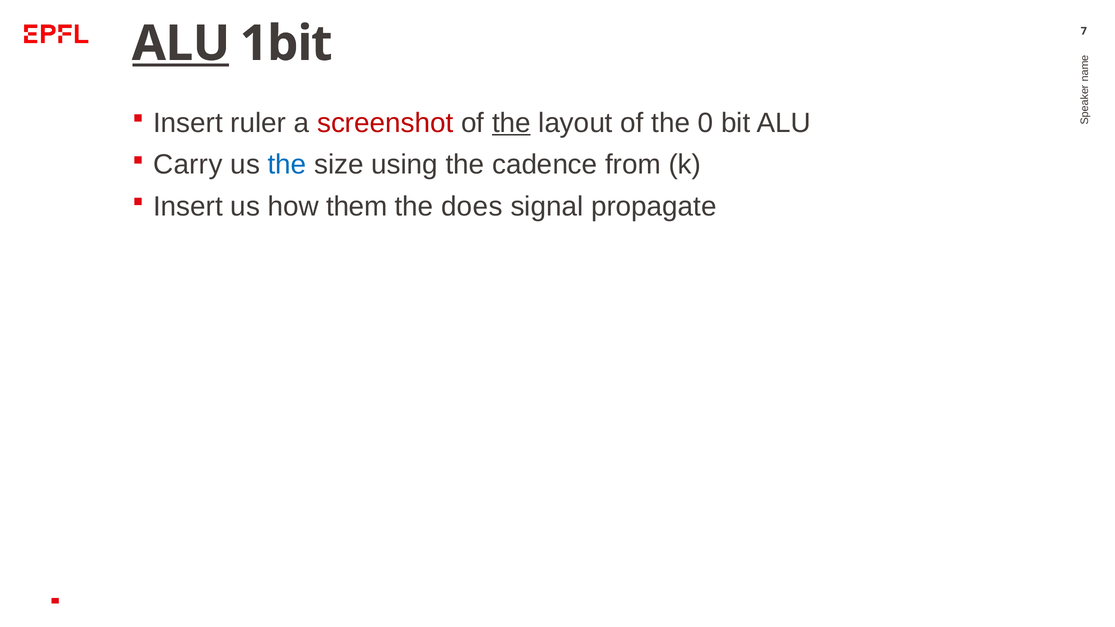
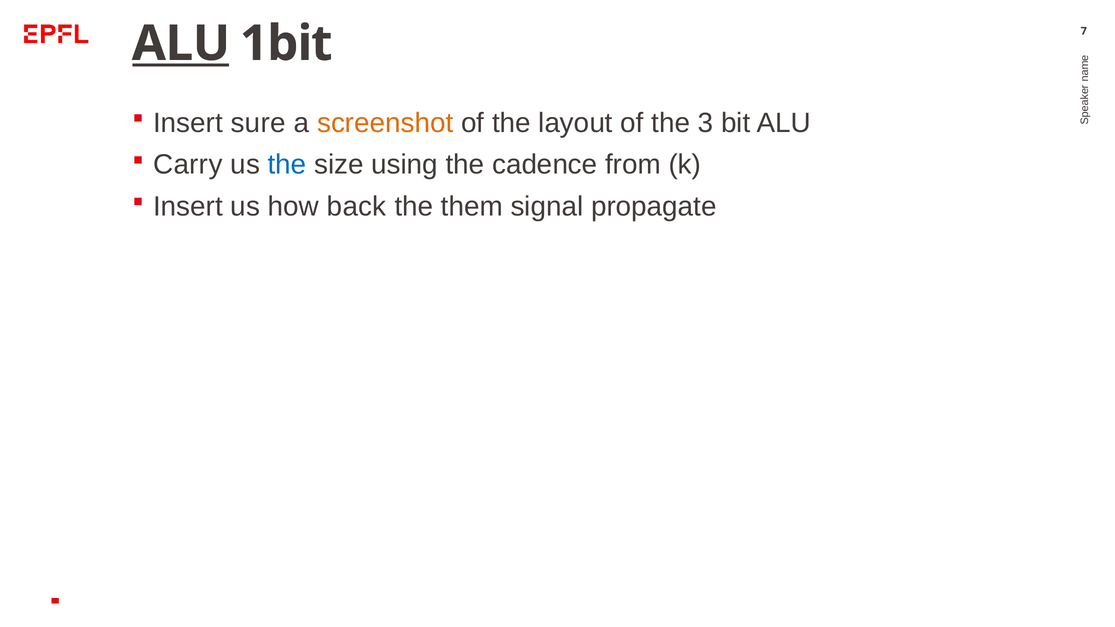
ruler: ruler -> sure (258, 123)
screenshot colour: red -> orange (385, 123)
the underline: present -> none (511, 123)
0: 0 -> 3 (706, 123)
them: them -> back (357, 206)
does: does -> them (472, 206)
